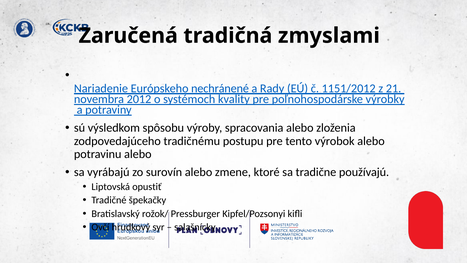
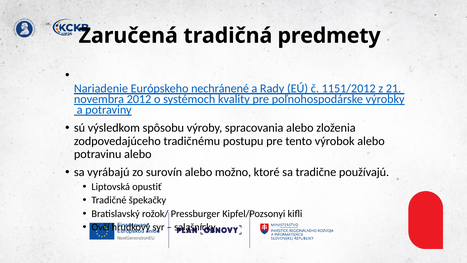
zmyslami: zmyslami -> predmety (329, 36)
zmene: zmene -> možno (233, 172)
